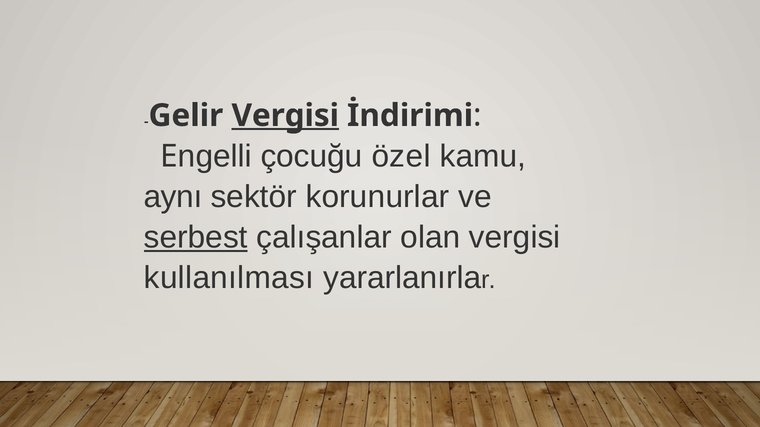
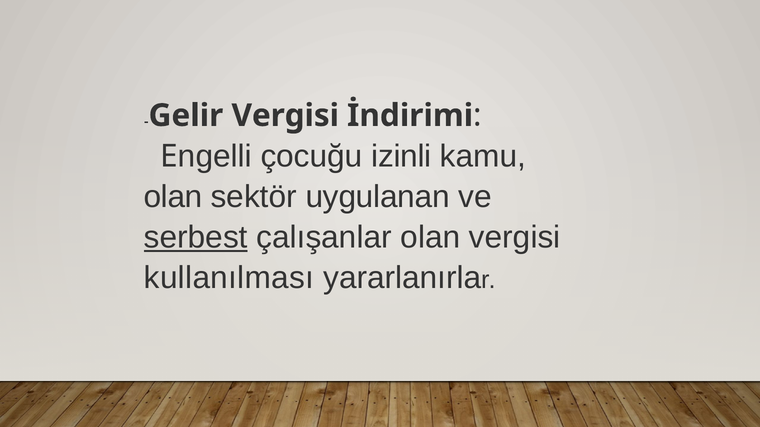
Vergisi underline: present -> none (285, 116)
özel: özel -> izinli (401, 156)
aynı: aynı -> olan (173, 197)
korunurlar: korunurlar -> uygulanan (378, 197)
